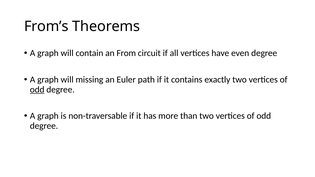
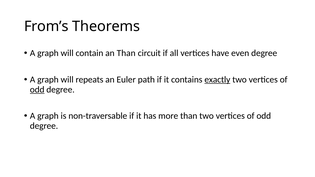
an From: From -> Than (126, 53)
missing: missing -> repeats (89, 80)
exactly underline: none -> present (217, 80)
